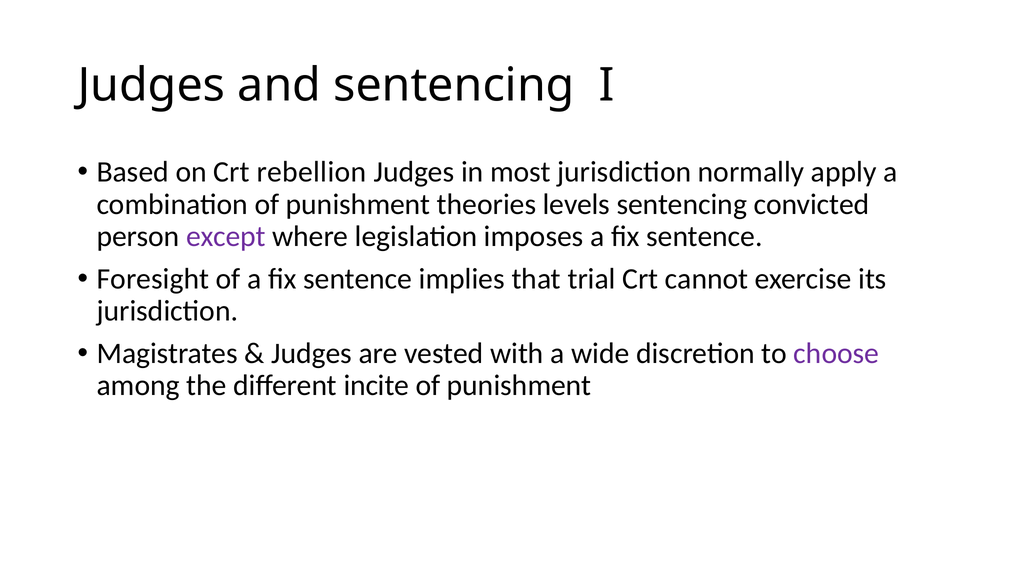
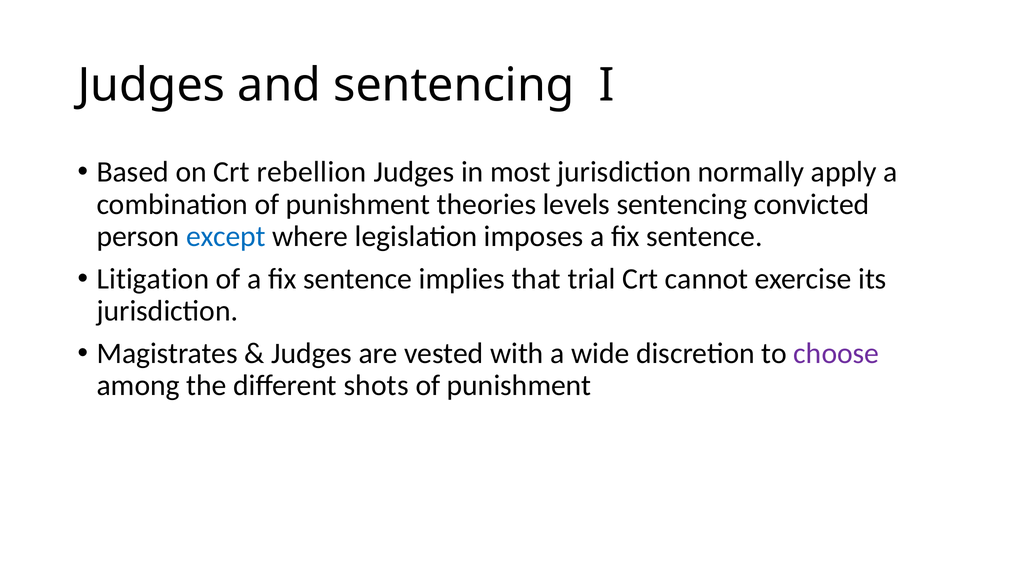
except colour: purple -> blue (226, 236)
Foresight: Foresight -> Litigation (153, 279)
incite: incite -> shots (376, 385)
